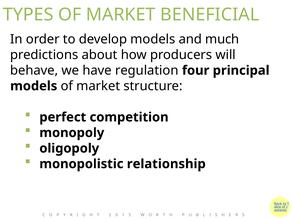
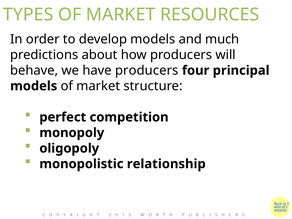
BENEFICIAL: BENEFICIAL -> RESOURCES (210, 15)
have regulation: regulation -> producers (147, 70)
